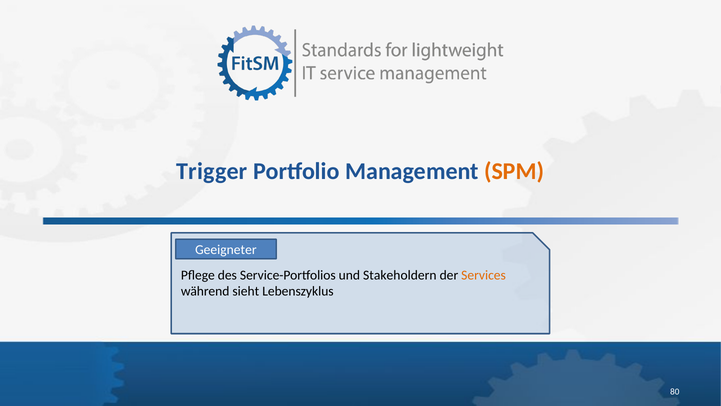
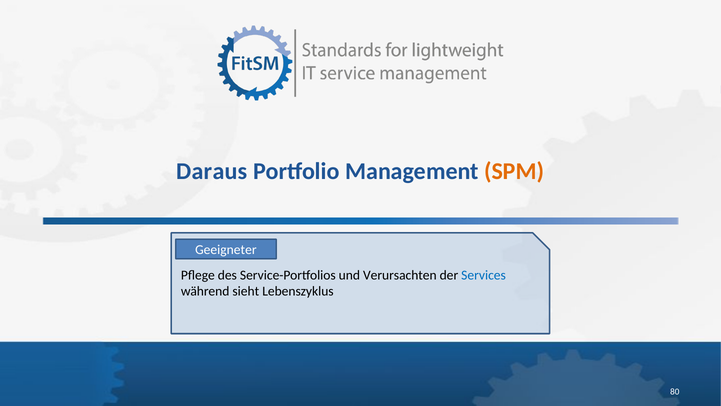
Trigger: Trigger -> Daraus (212, 171)
Stakeholdern: Stakeholdern -> Verursachten (400, 275)
Services colour: orange -> blue (484, 275)
